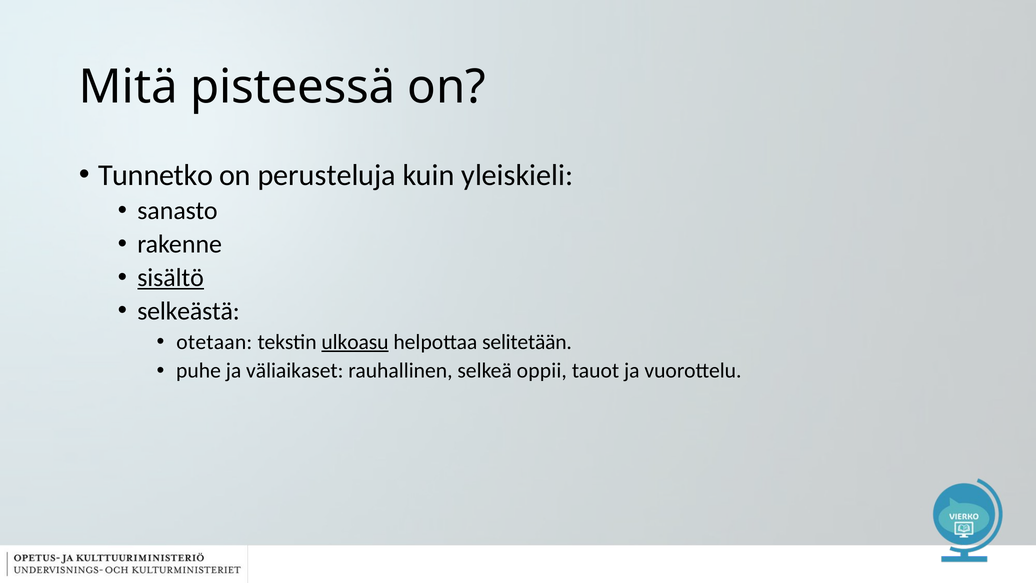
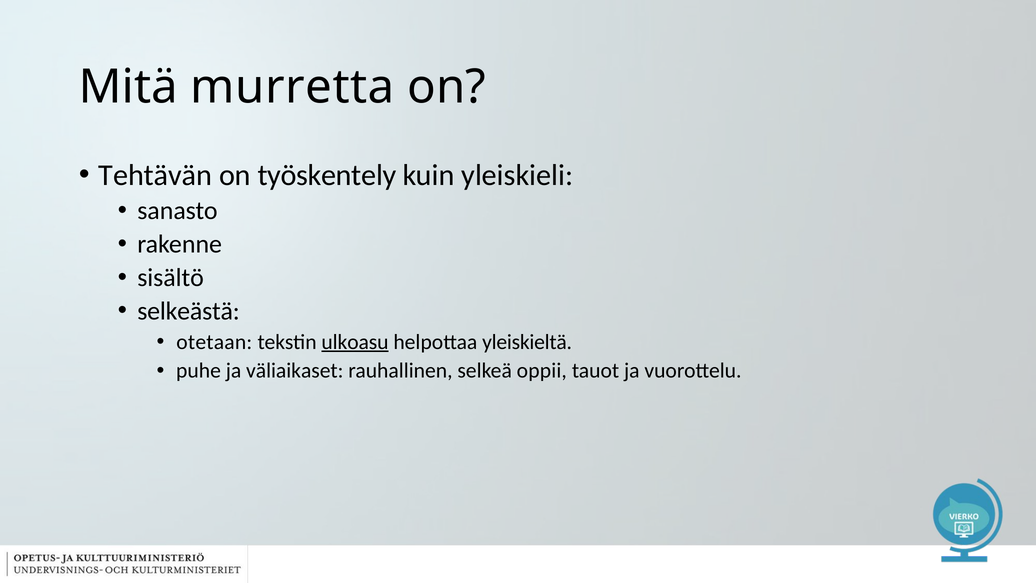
pisteessä: pisteessä -> murretta (292, 87)
Tunnetko: Tunnetko -> Tehtävän (155, 175)
perusteluja: perusteluja -> työskentely (327, 175)
sisältö underline: present -> none (171, 277)
selitetään: selitetään -> yleiskieltä (527, 342)
